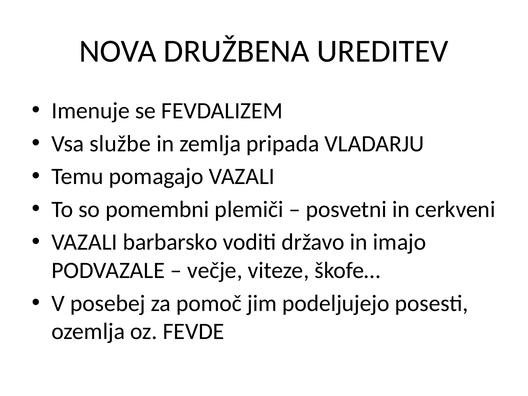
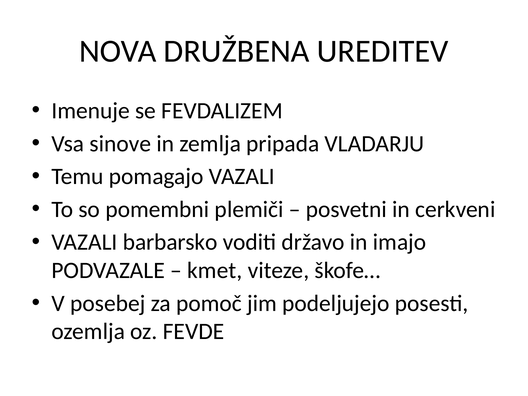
službe: službe -> sinove (120, 144)
večje: večje -> kmet (215, 270)
